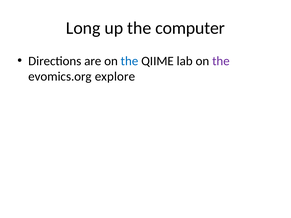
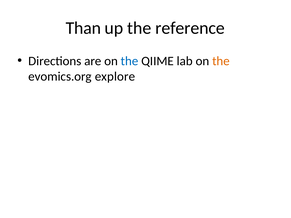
Long: Long -> Than (83, 28)
computer: computer -> reference (190, 28)
the colour: purple -> orange (221, 61)
